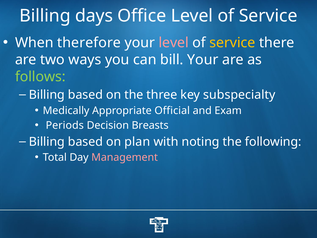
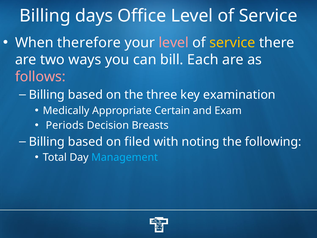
bill Your: Your -> Each (203, 60)
follows colour: light green -> pink (40, 77)
subspecialty: subspecialty -> examination (239, 95)
Official: Official -> Certain (172, 110)
plan: plan -> filed (137, 142)
Management colour: pink -> light blue (125, 157)
